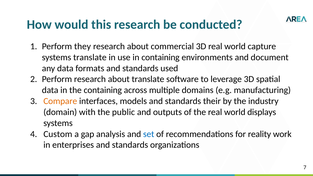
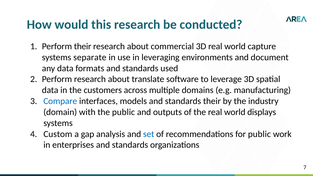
Perform they: they -> their (83, 46)
systems translate: translate -> separate (90, 57)
in containing: containing -> leveraging (160, 57)
the containing: containing -> customers (103, 90)
Compare colour: orange -> blue (60, 101)
for reality: reality -> public (259, 134)
